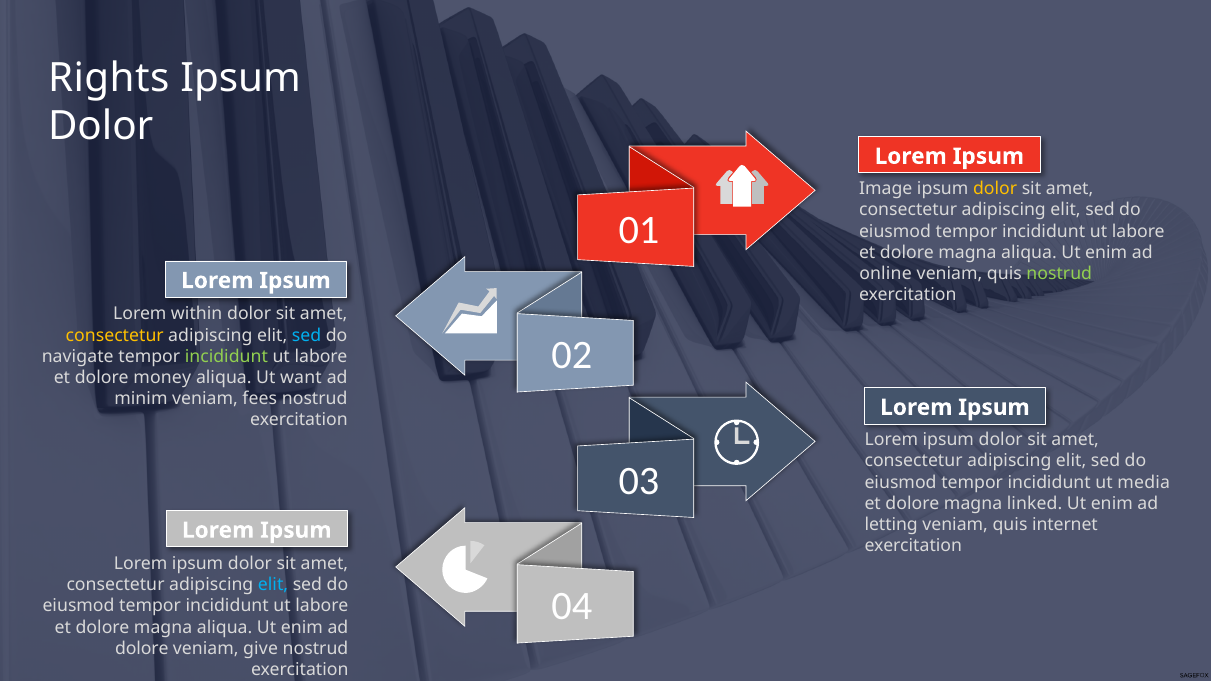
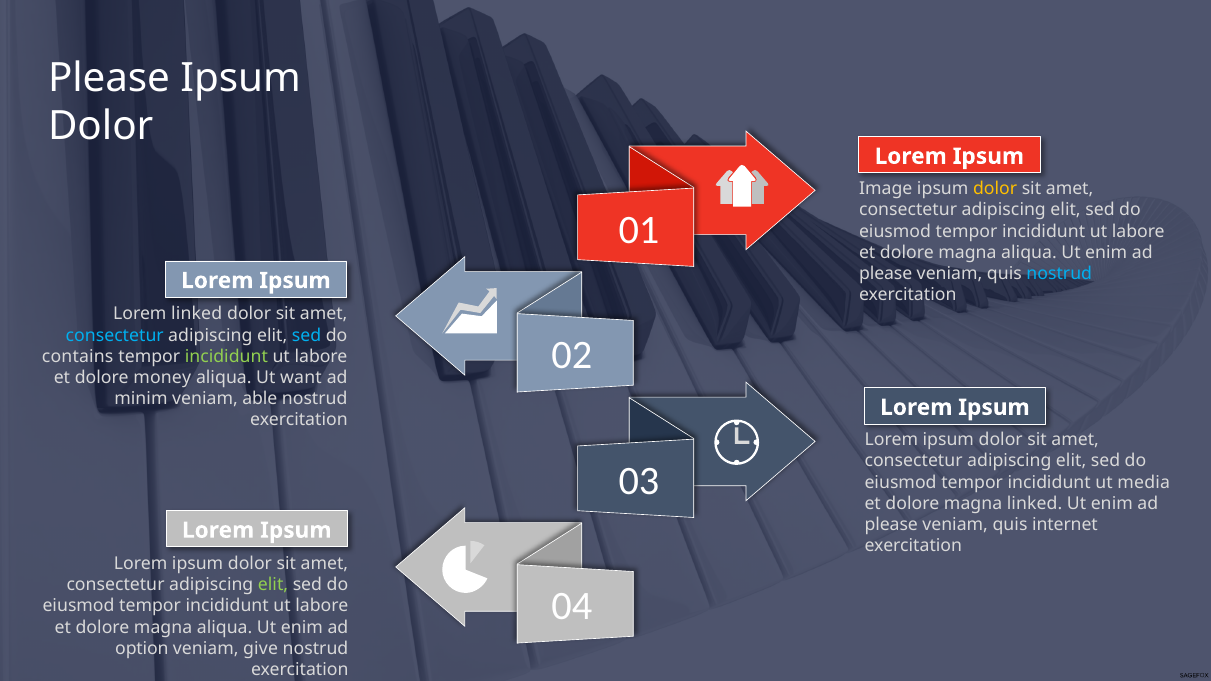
Rights: Rights -> Please (109, 78)
online: online -> please (886, 274)
nostrud colour: light green -> light blue (1059, 274)
Lorem within: within -> linked (197, 314)
consectetur colour: yellow -> light blue (115, 335)
navigate: navigate -> contains (78, 357)
fees: fees -> able (260, 399)
letting: letting -> please (891, 525)
elit colour: light blue -> light green (273, 585)
dolore: dolore -> option (142, 649)
